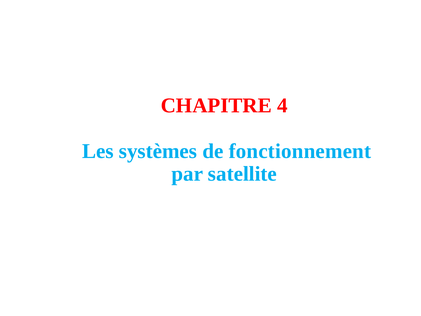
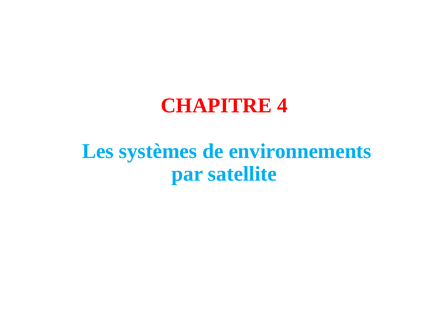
fonctionnement: fonctionnement -> environnements (300, 151)
